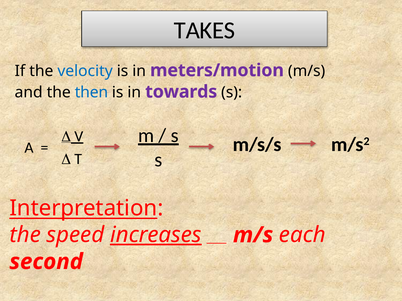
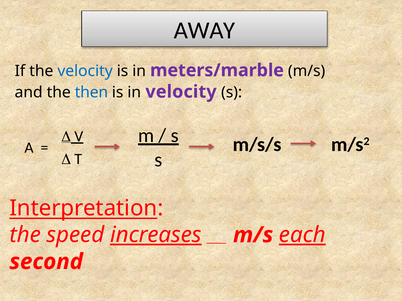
TAKES: TAKES -> AWAY (205, 30)
meters/motion: meters/motion -> meters/marble (217, 70)
in towards: towards -> velocity (181, 92)
each underline: none -> present (302, 235)
